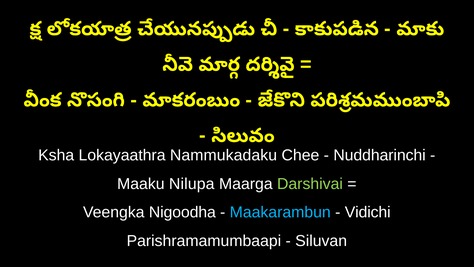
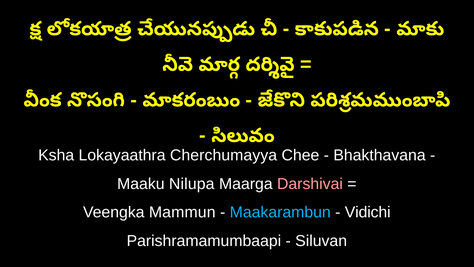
Nammukadaku: Nammukadaku -> Cherchumayya (224, 155)
Nuddharinchi: Nuddharinchi -> Bhakthavana (380, 155)
Darshivai colour: light green -> pink (310, 184)
Nigoodha: Nigoodha -> Mammun (182, 212)
